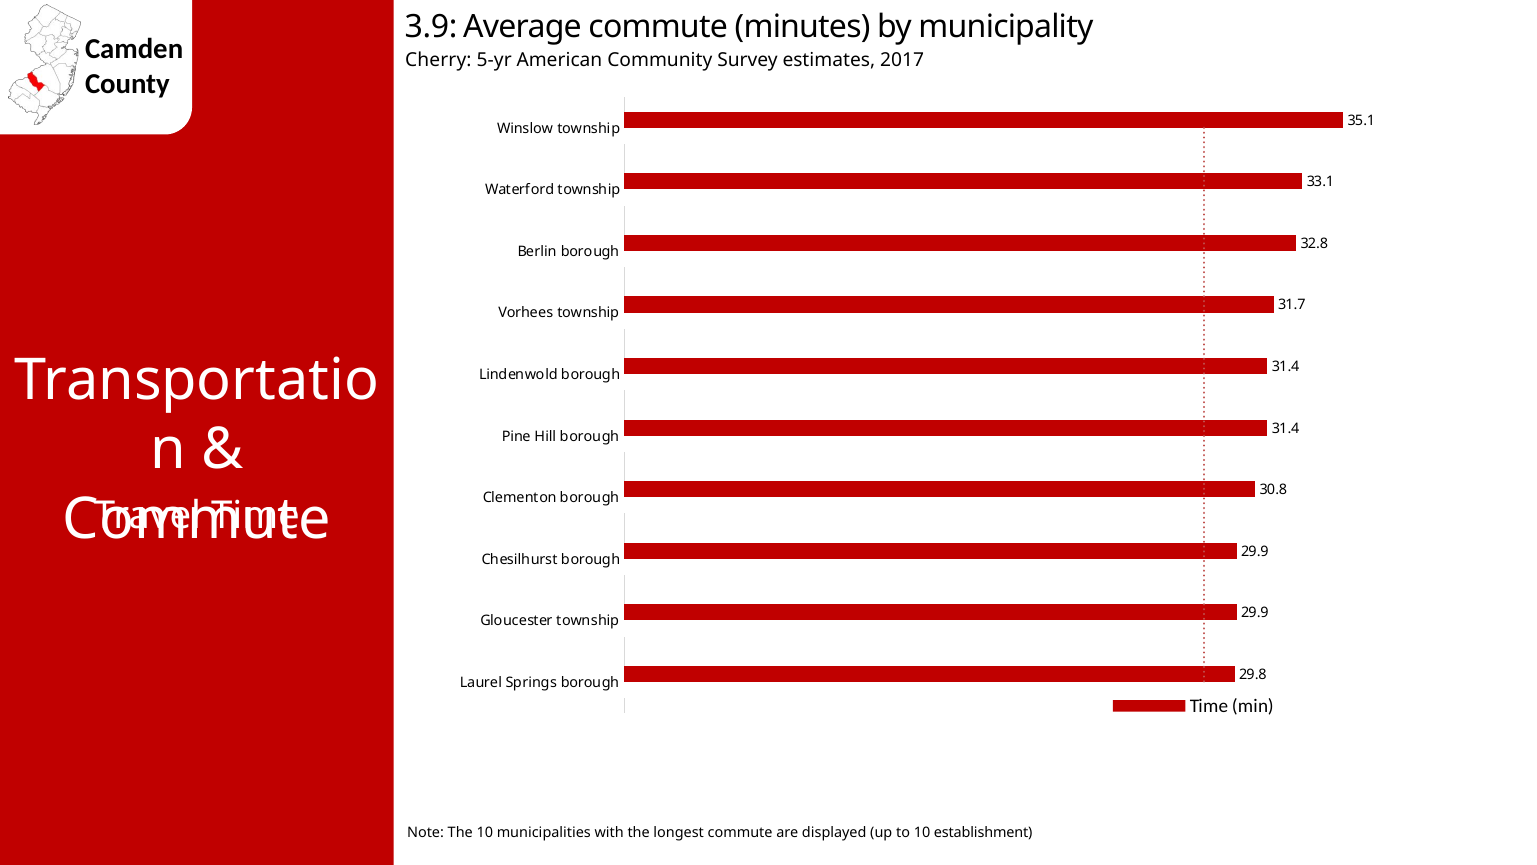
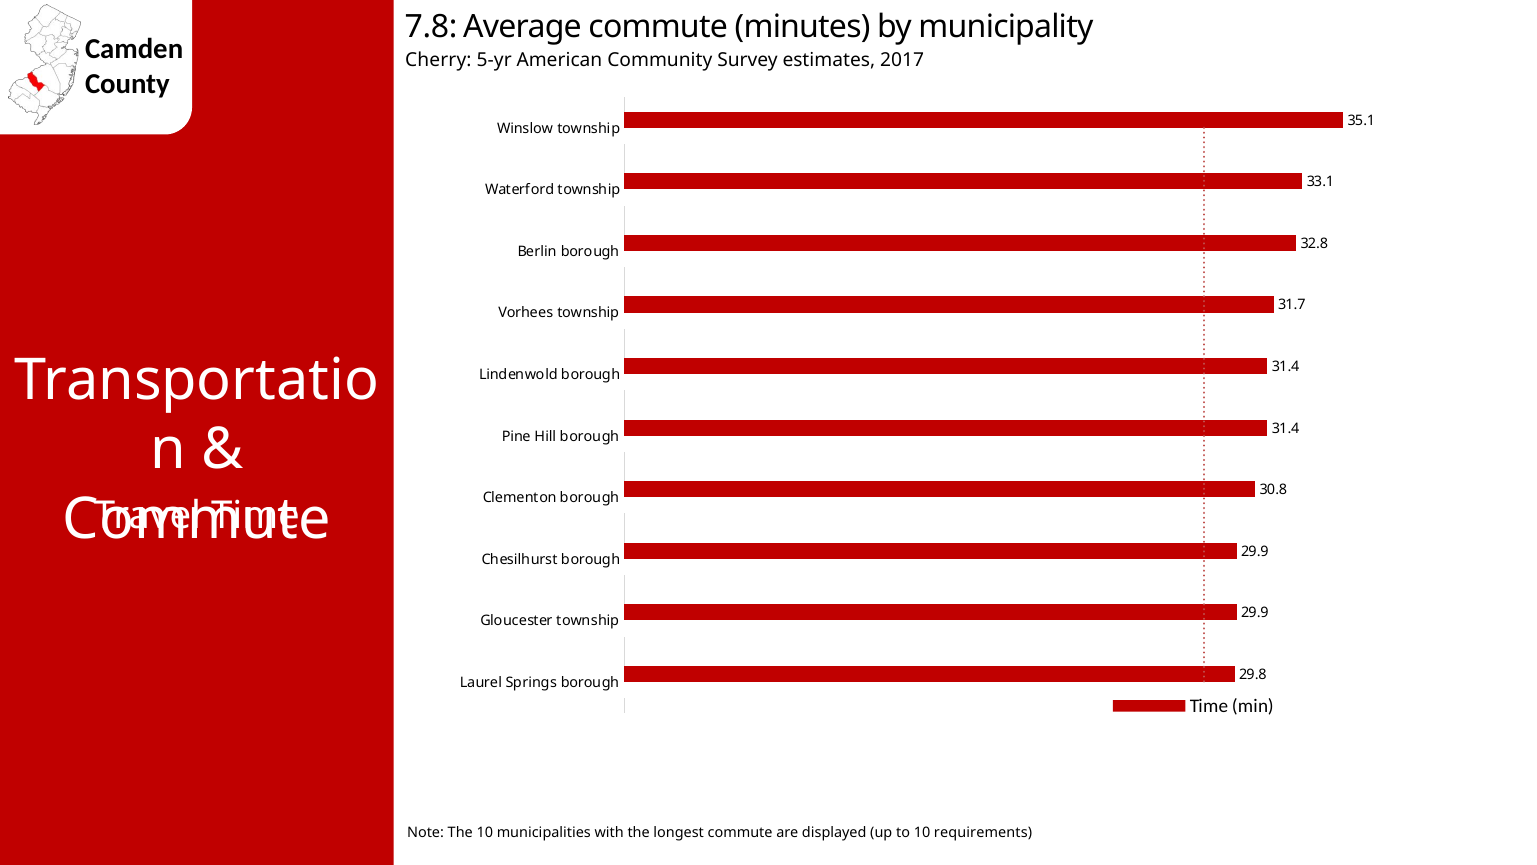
3.9: 3.9 -> 7.8 (431, 27)
establishment: establishment -> requirements (983, 832)
